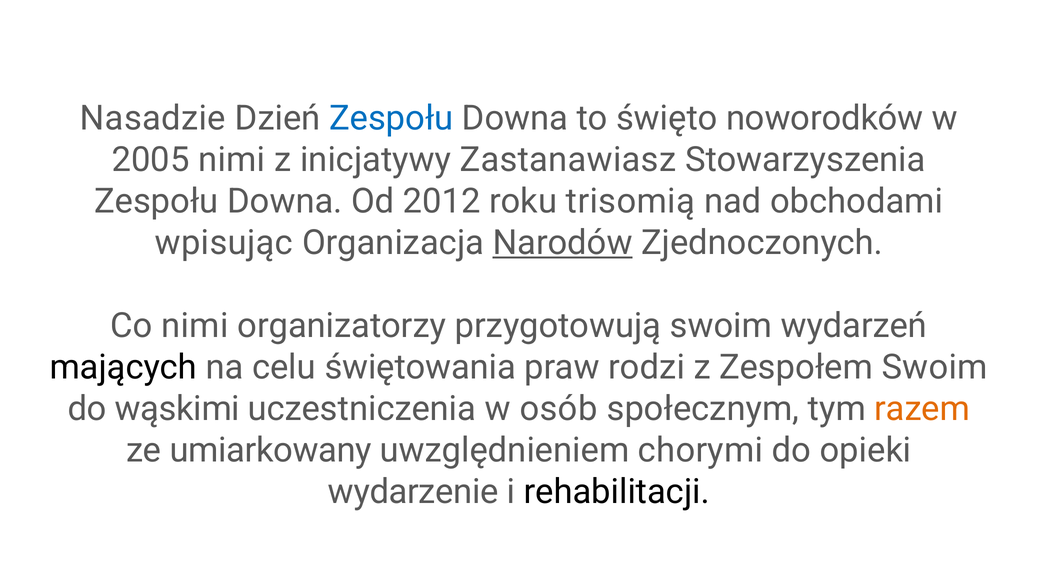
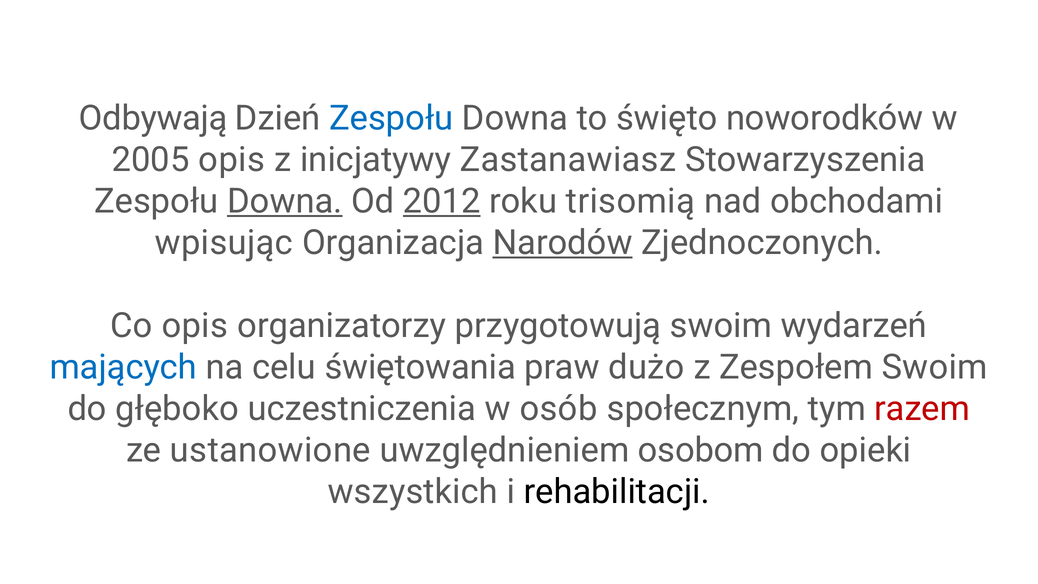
Nasadzie: Nasadzie -> Odbywają (153, 118)
2005 nimi: nimi -> opis (232, 160)
Downa underline: none -> present (285, 201)
2012 underline: none -> present (442, 201)
Co nimi: nimi -> opis (195, 326)
mających colour: black -> blue (123, 367)
rodzi: rodzi -> dużo (646, 367)
wąskimi: wąskimi -> głęboko (177, 409)
razem colour: orange -> red (922, 409)
umiarkowany: umiarkowany -> ustanowione (270, 450)
chorymi: chorymi -> osobom (701, 450)
wydarzenie: wydarzenie -> wszystkich (413, 492)
